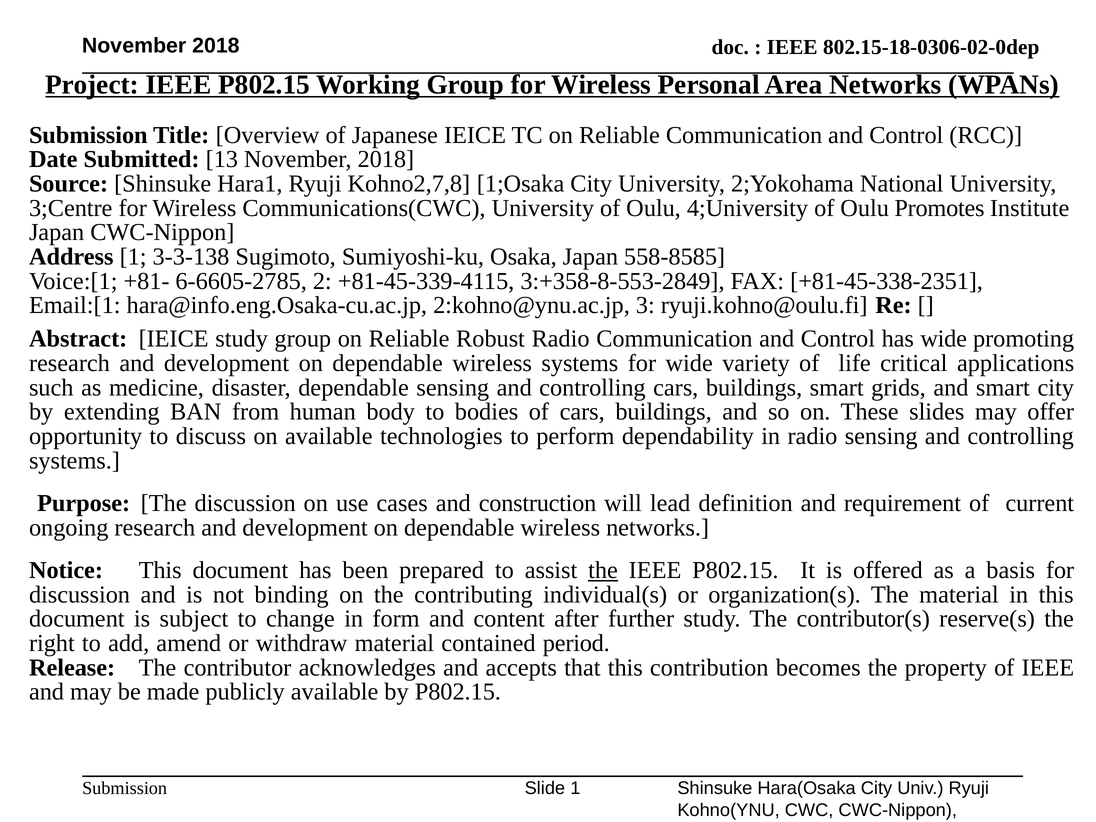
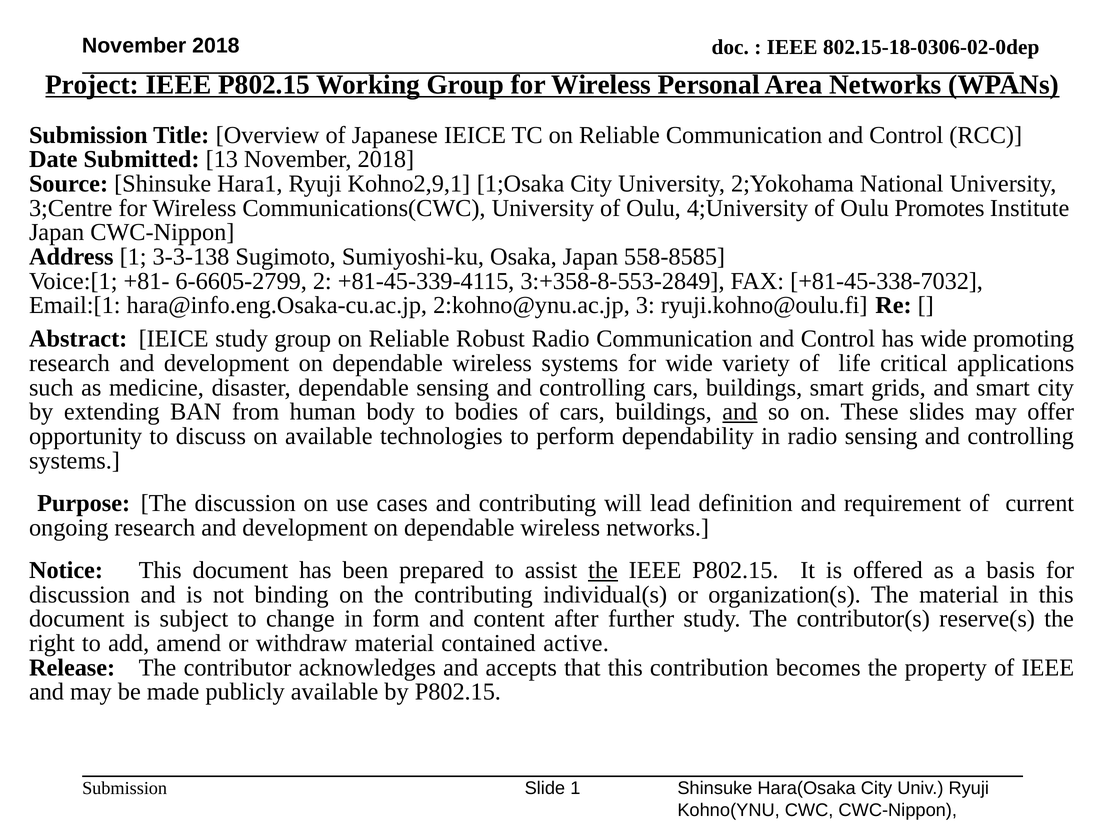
Kohno2,7,8: Kohno2,7,8 -> Kohno2,9,1 (409, 184)
6-6605-2785: 6-6605-2785 -> 6-6605-2799 (241, 281)
+81-45-338-2351: +81-45-338-2351 -> +81-45-338-7032 (887, 281)
and underline: none -> present (740, 412)
and construction: construction -> contributing (538, 503)
period: period -> active (576, 643)
